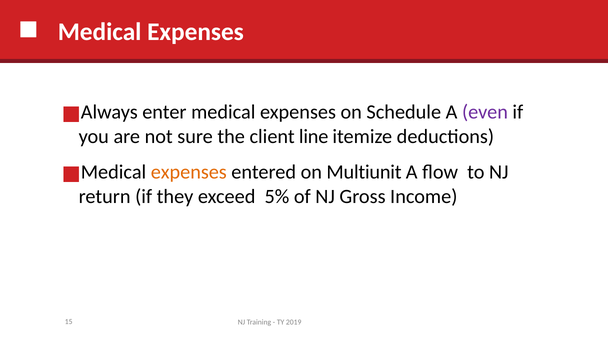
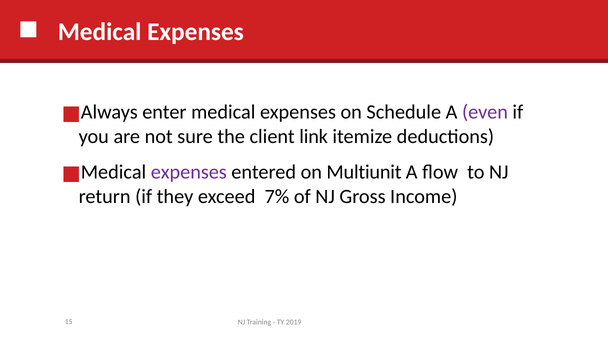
line: line -> link (314, 136)
expenses colour: orange -> purple (189, 172)
5%: 5% -> 7% (277, 196)
